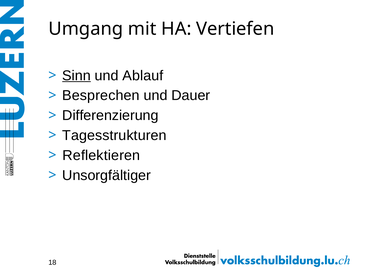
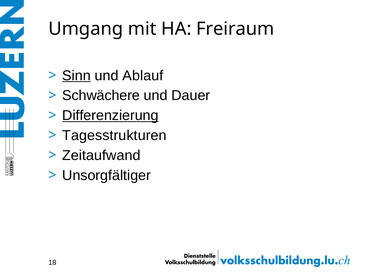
Vertiefen: Vertiefen -> Freiraum (235, 29)
Besprechen: Besprechen -> Schwächere (101, 96)
Differenzierung underline: none -> present (110, 116)
Reflektieren: Reflektieren -> Zeitaufwand (101, 156)
